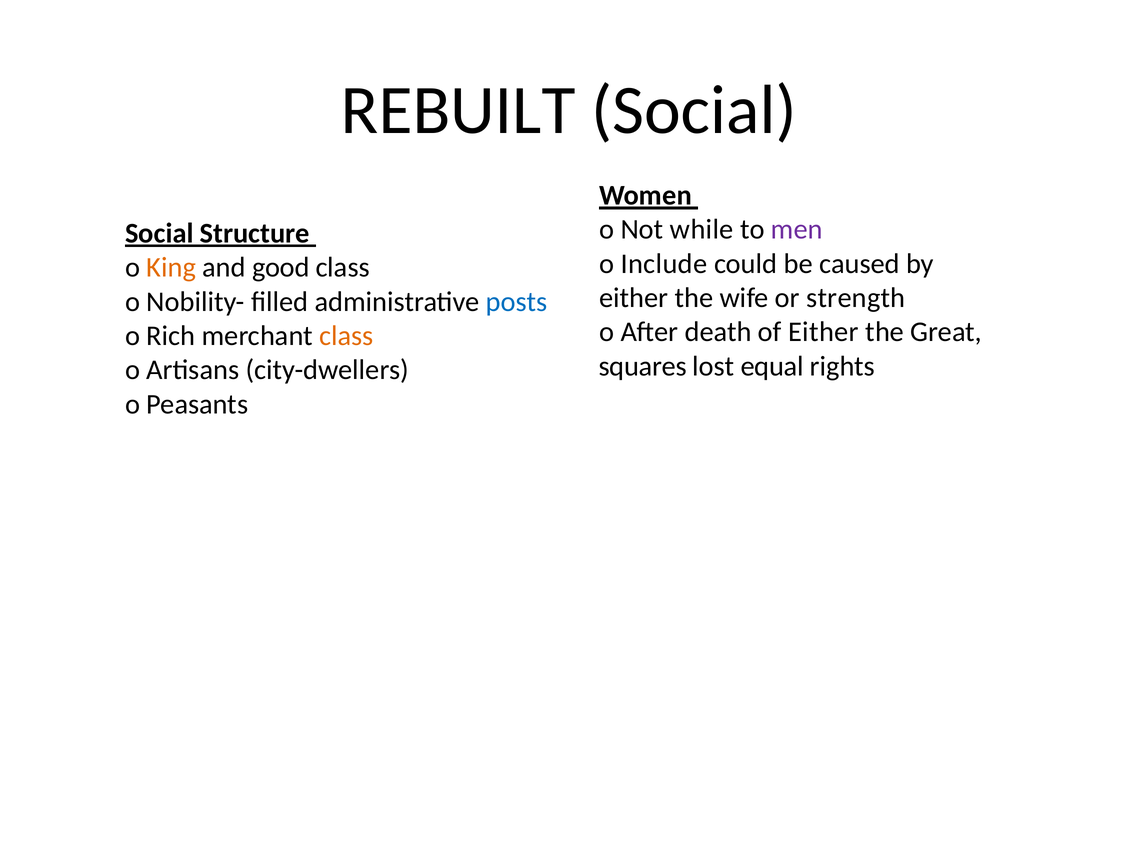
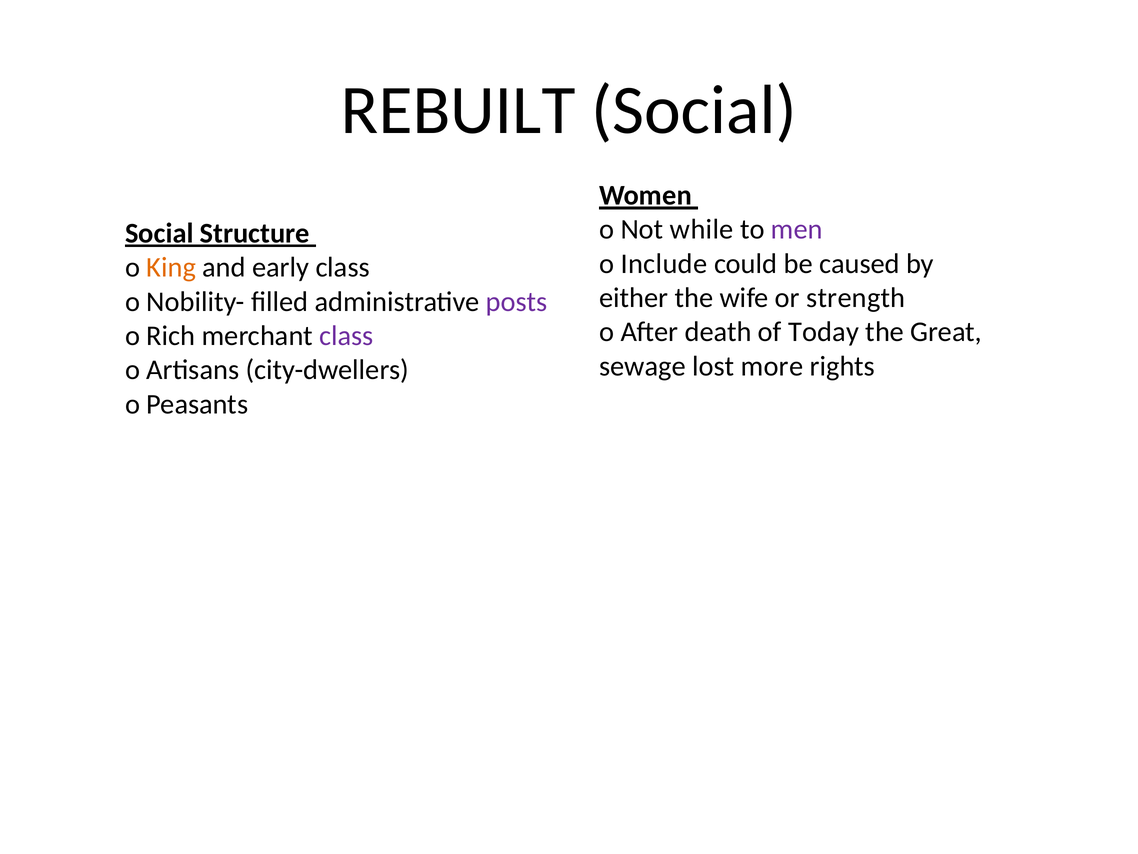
good: good -> early (281, 267)
posts colour: blue -> purple (517, 302)
of Either: Either -> Today (823, 332)
class colour: orange -> purple (346, 336)
squares: squares -> sewage (643, 366)
equal: equal -> more (772, 366)
